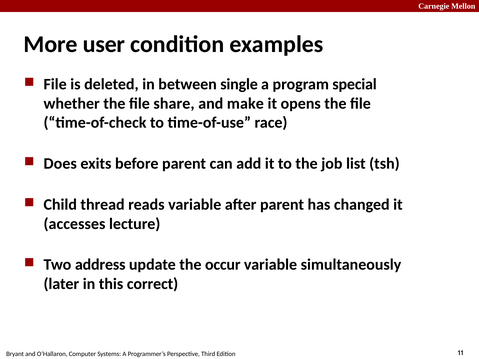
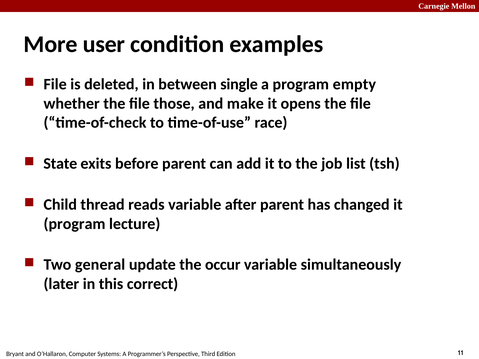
special: special -> empty (354, 84)
share: share -> those (174, 104)
Does: Does -> State (60, 164)
accesses: accesses -> program (74, 224)
address: address -> general (100, 265)
